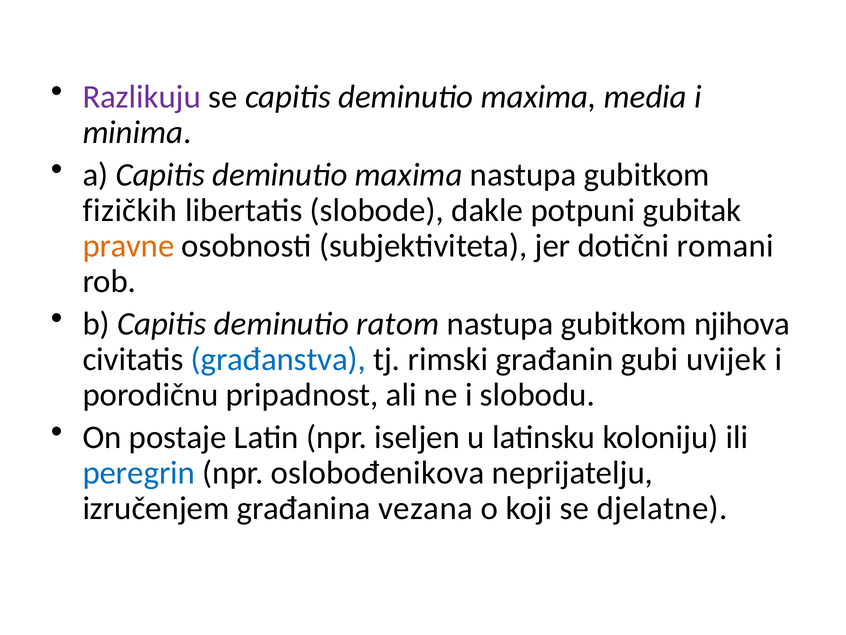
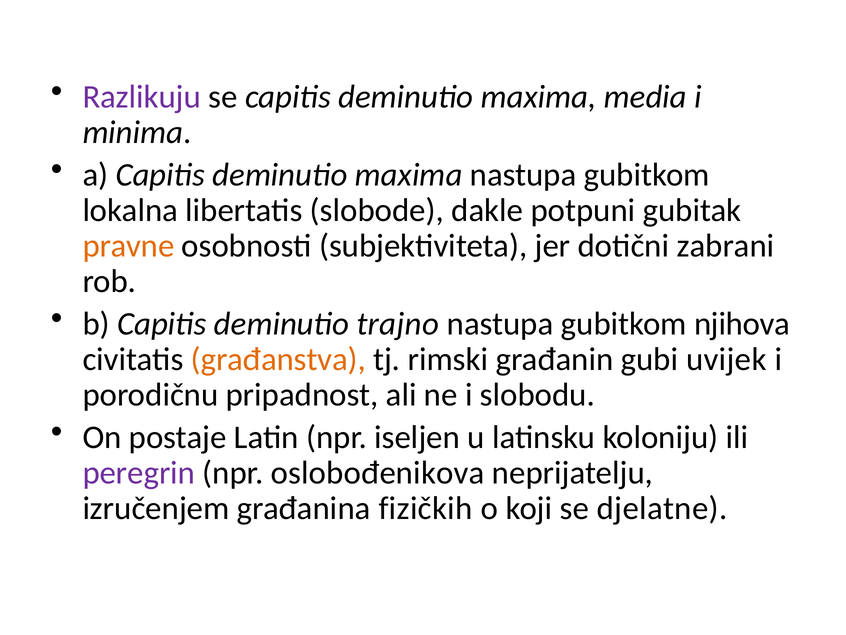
fizičkih: fizičkih -> lokalna (130, 210)
romani: romani -> zabrani (726, 246)
ratom: ratom -> trajno (398, 324)
građanstva colour: blue -> orange (278, 359)
peregrin colour: blue -> purple (139, 472)
vezana: vezana -> fizičkih (426, 508)
